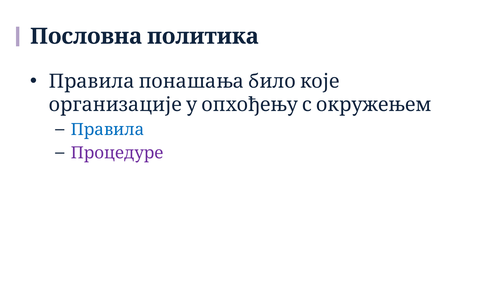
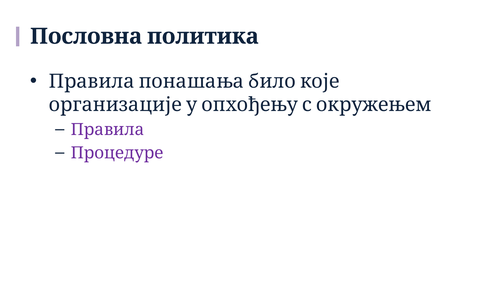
Правила colour: blue -> purple (108, 129)
